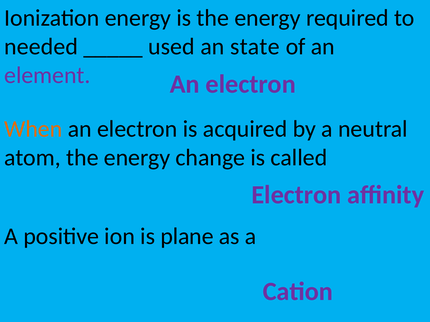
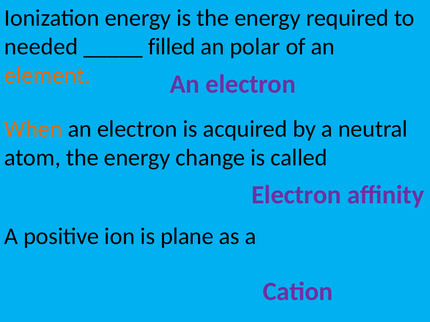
used: used -> filled (172, 47)
state: state -> polar (255, 47)
element colour: purple -> orange (47, 75)
